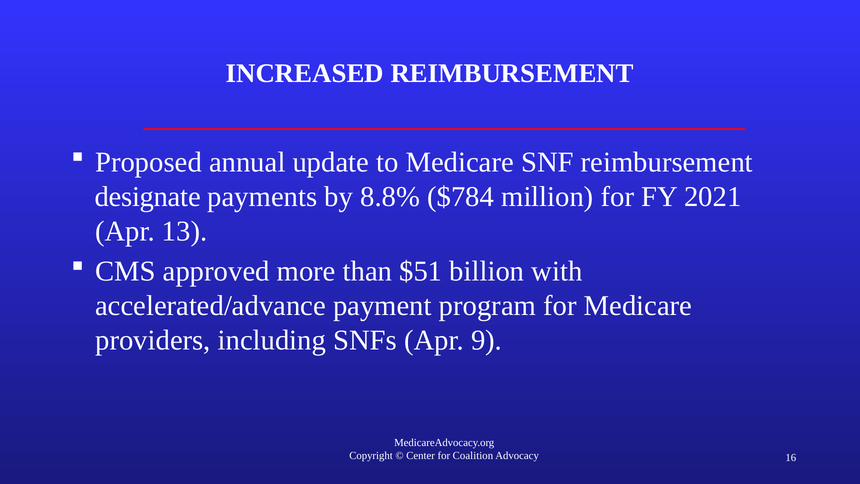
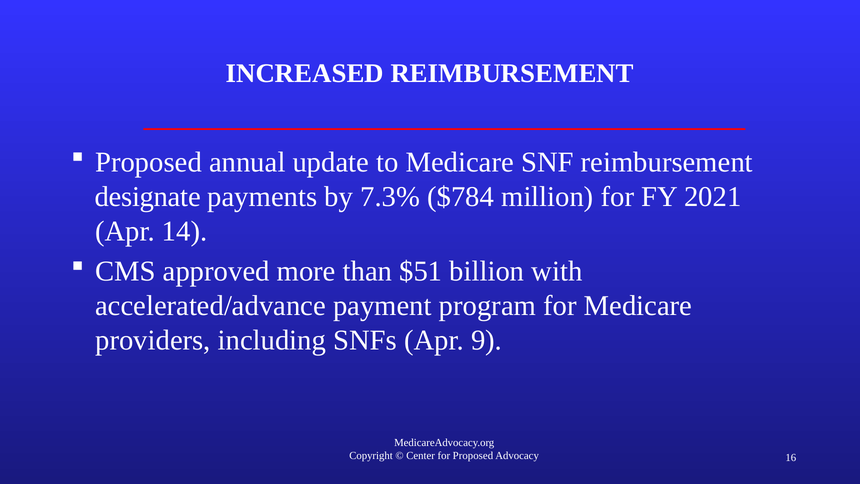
8.8%: 8.8% -> 7.3% (390, 197)
13: 13 -> 14 (185, 231)
for Coalition: Coalition -> Proposed (473, 456)
